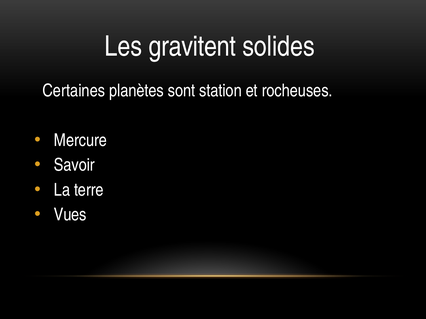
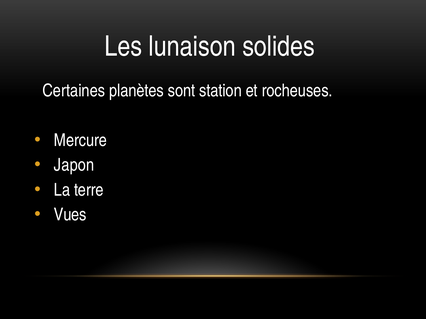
gravitent: gravitent -> lunaison (192, 47)
Savoir: Savoir -> Japon (74, 165)
